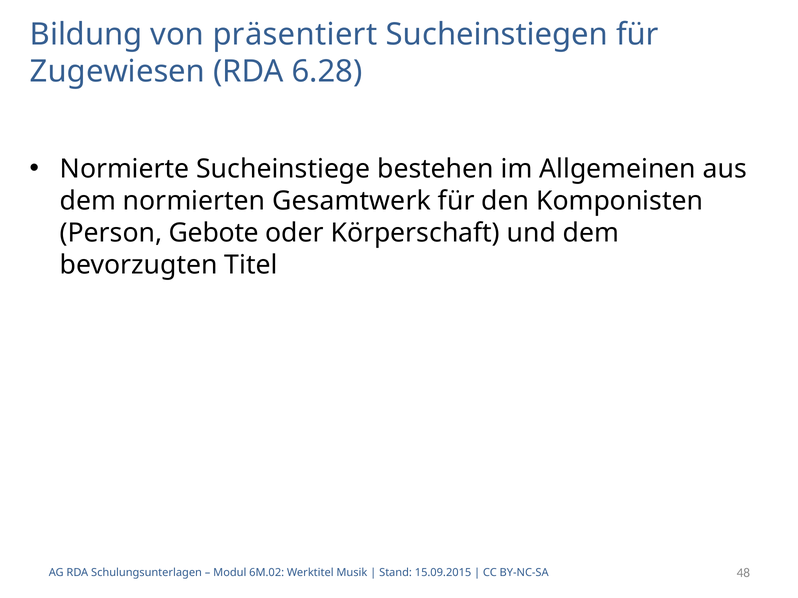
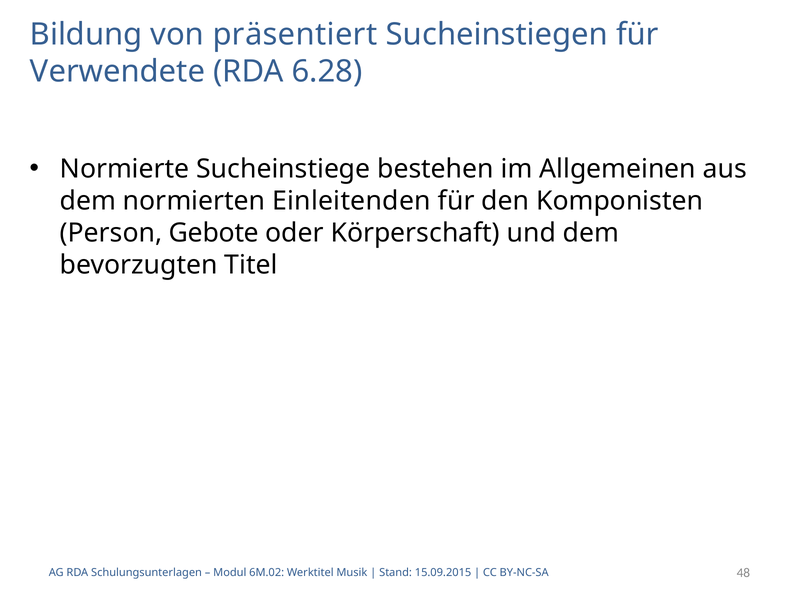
Zugewiesen: Zugewiesen -> Verwendete (118, 72)
Gesamtwerk: Gesamtwerk -> Einleitenden (351, 201)
